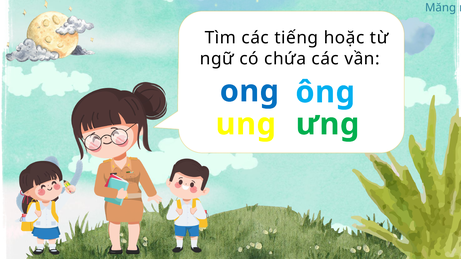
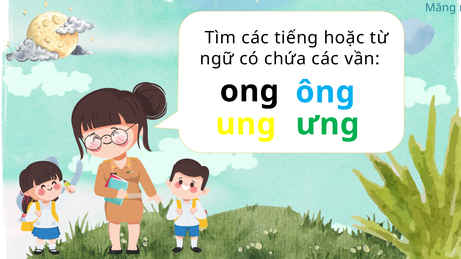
ong colour: blue -> black (249, 91)
